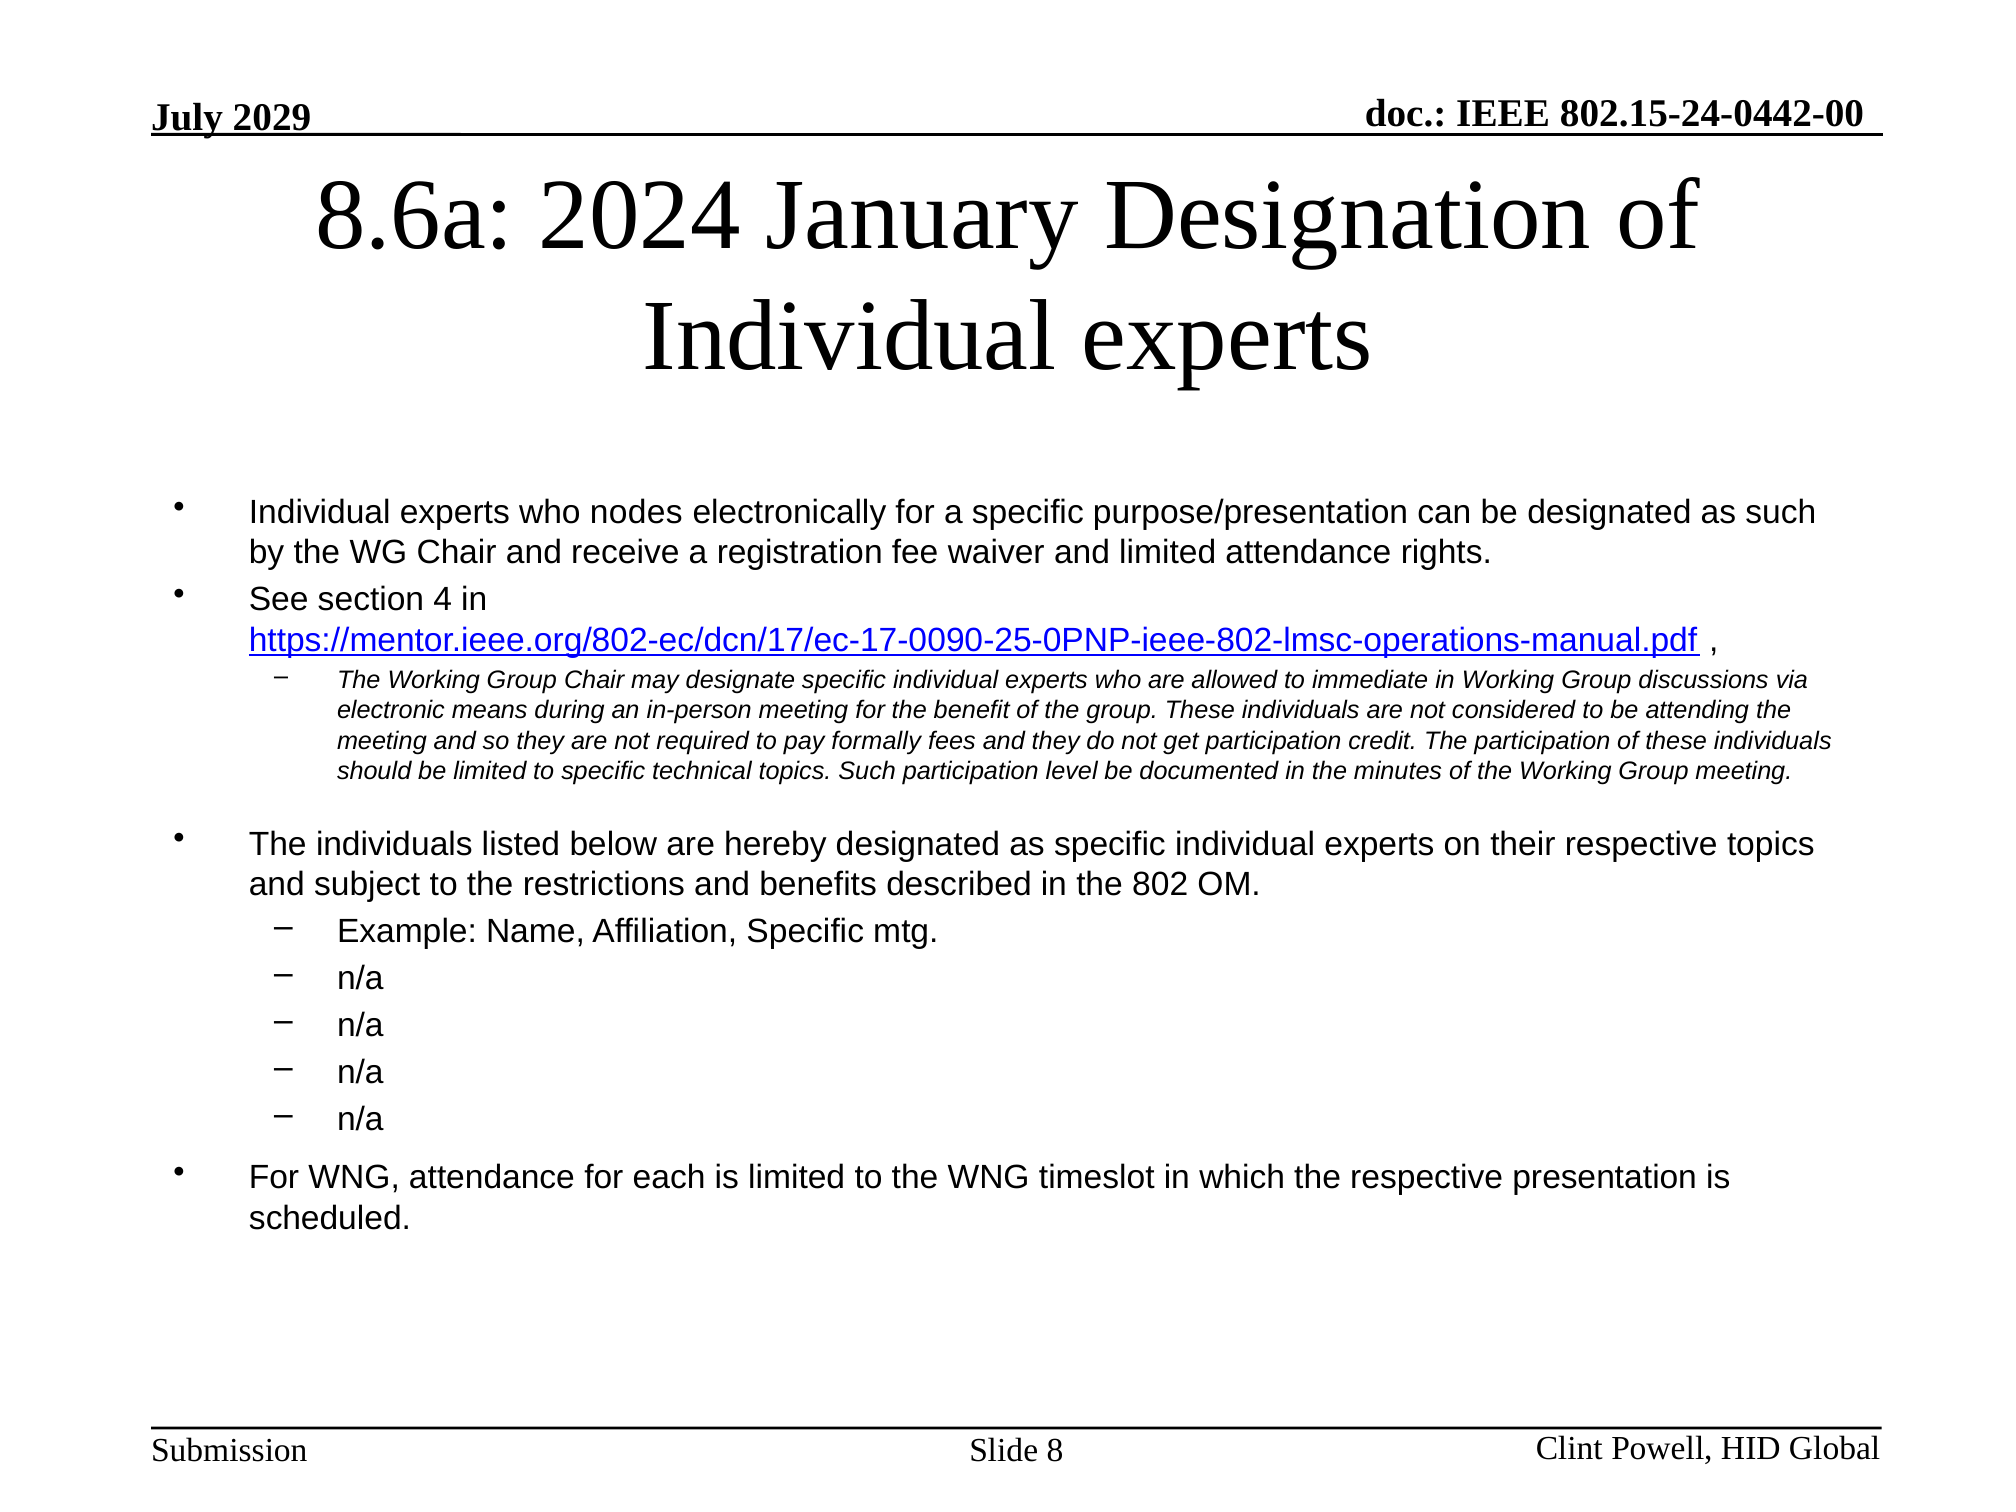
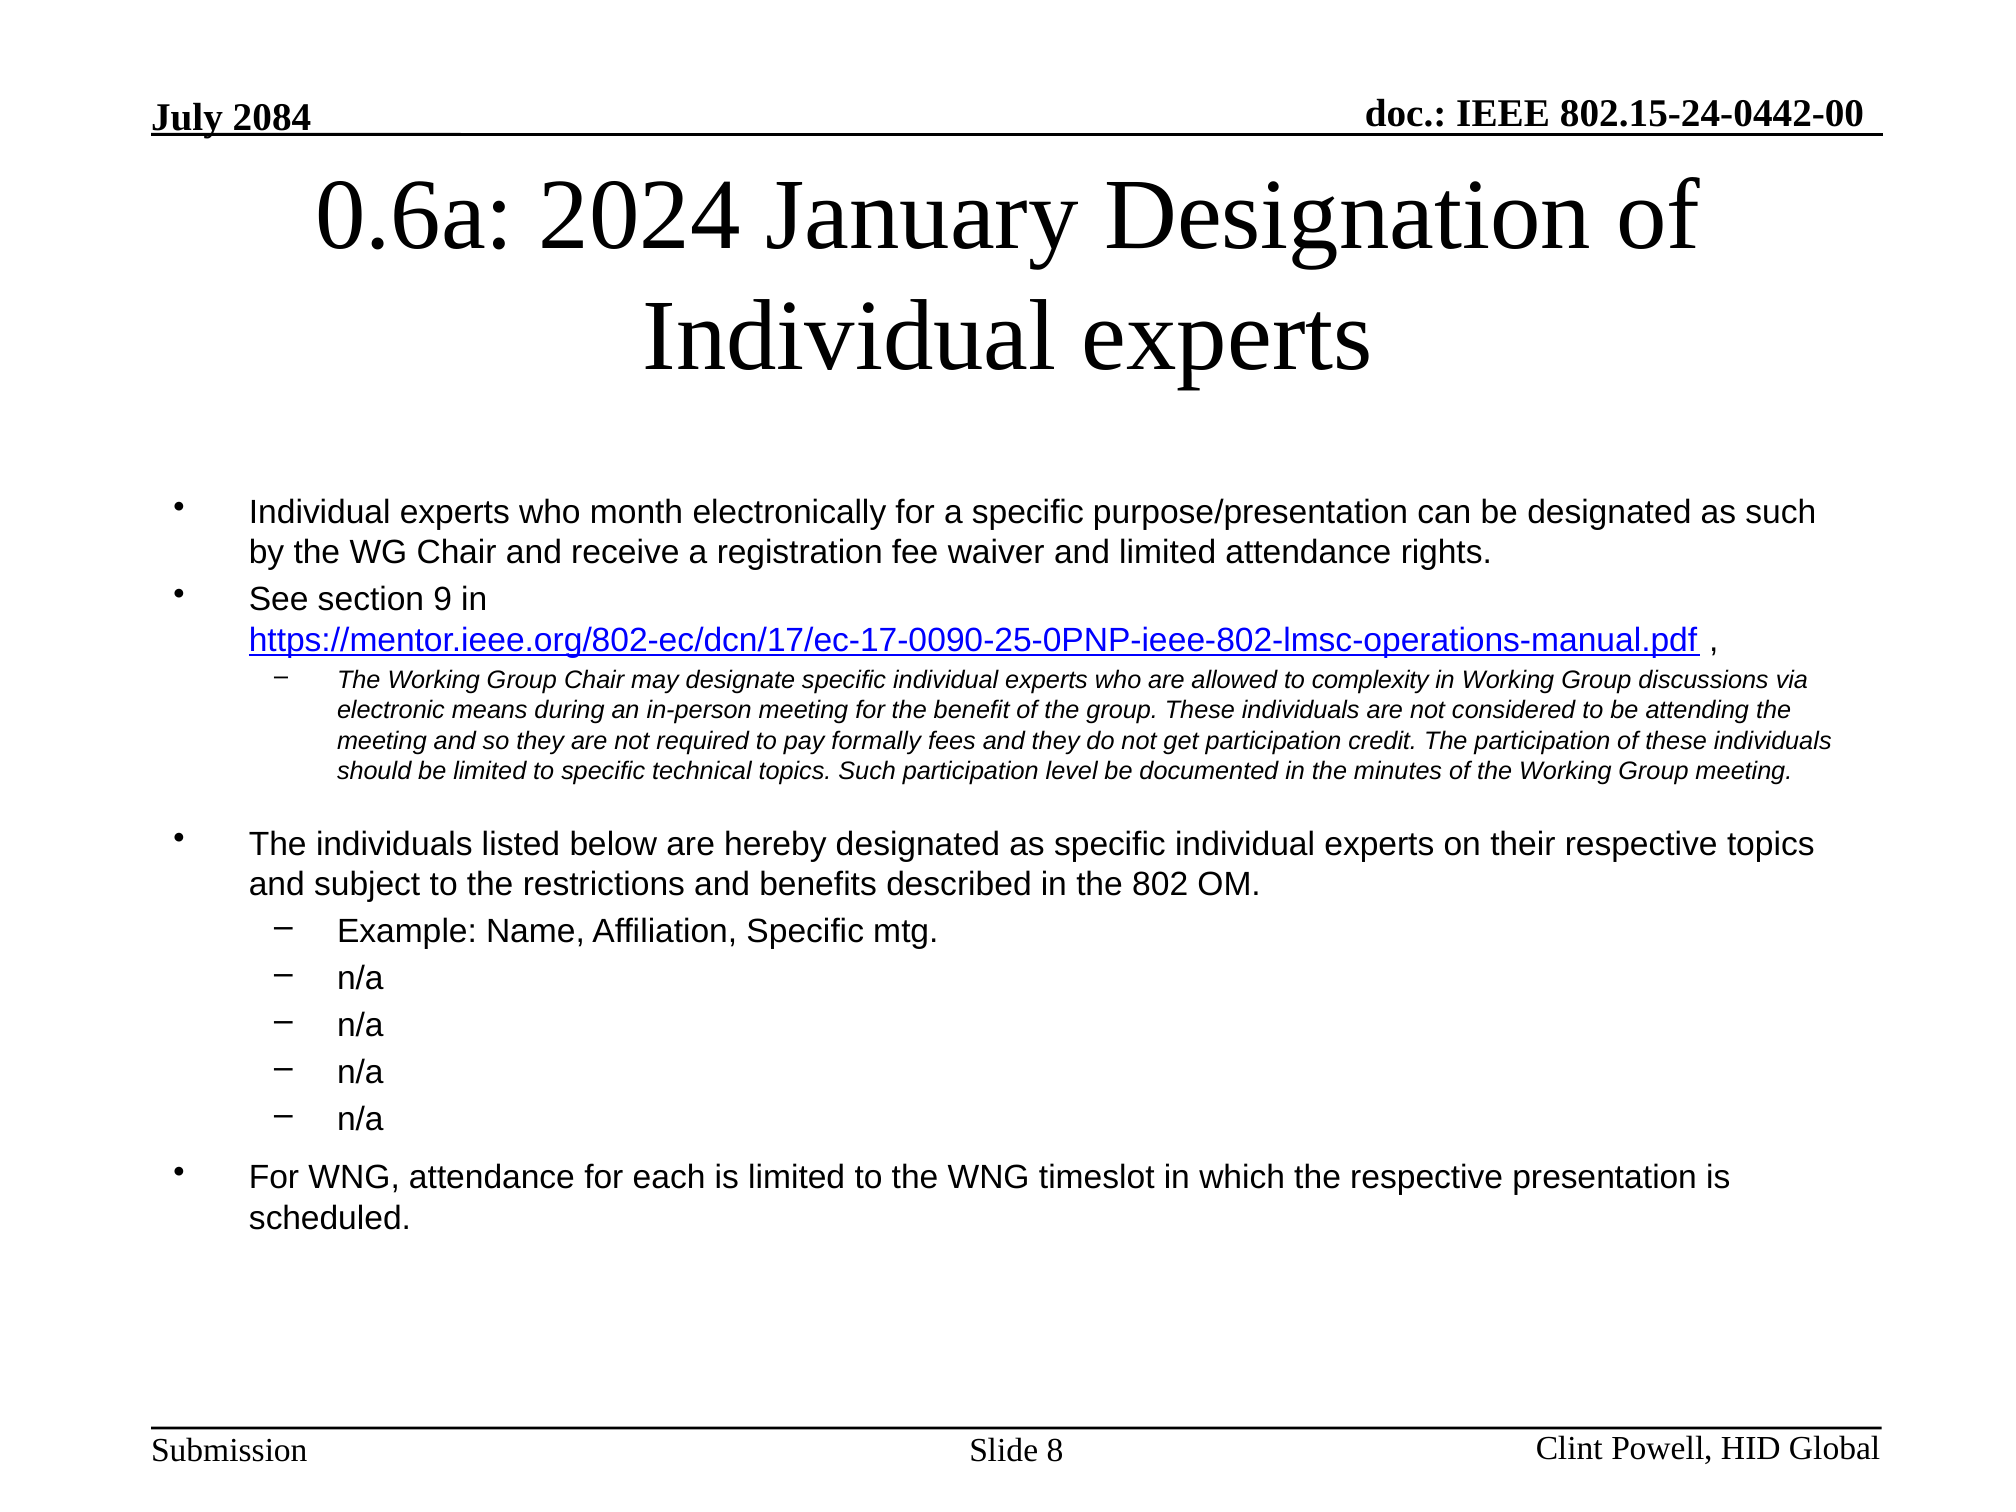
2029: 2029 -> 2084 (272, 118)
8.6a: 8.6a -> 0.6a (414, 215)
nodes: nodes -> month (637, 513)
4: 4 -> 9 (443, 600)
immediate: immediate -> complexity (1370, 680)
